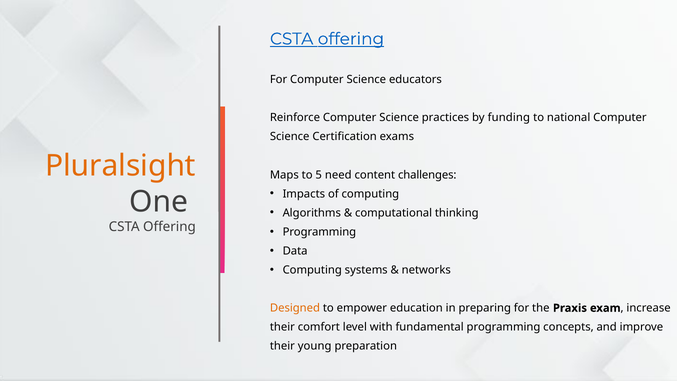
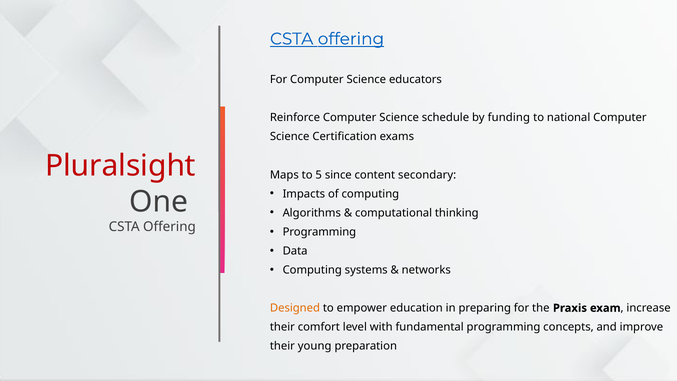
practices: practices -> schedule (445, 118)
Pluralsight colour: orange -> red (120, 166)
need: need -> since (338, 175)
challenges: challenges -> secondary (427, 175)
